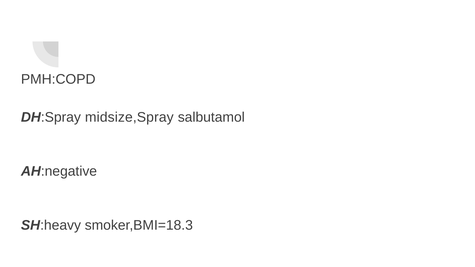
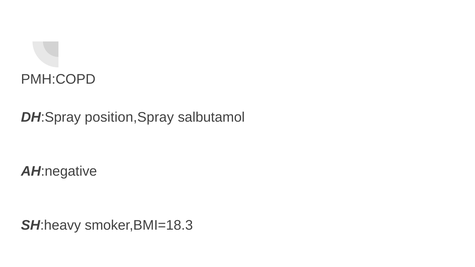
midsize,Spray: midsize,Spray -> position,Spray (129, 117)
